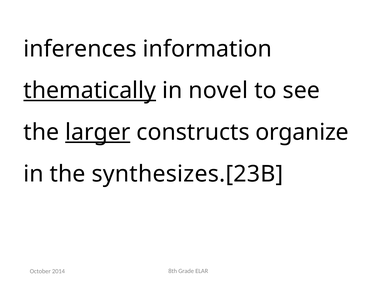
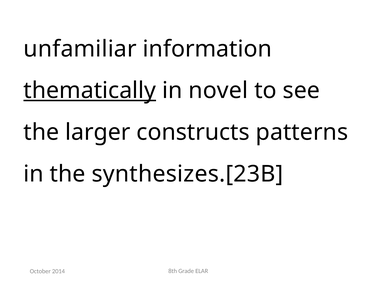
inferences: inferences -> unfamiliar (80, 49)
larger underline: present -> none (98, 132)
organize: organize -> patterns (302, 132)
